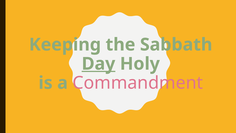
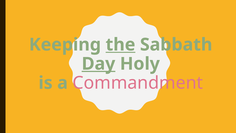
the underline: none -> present (120, 45)
